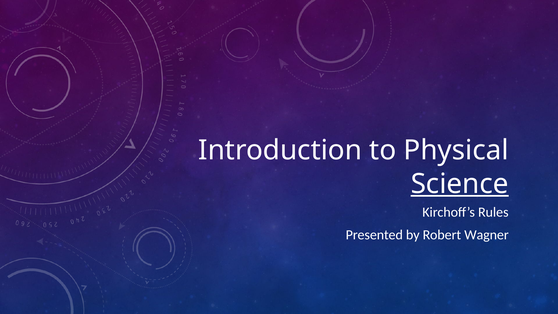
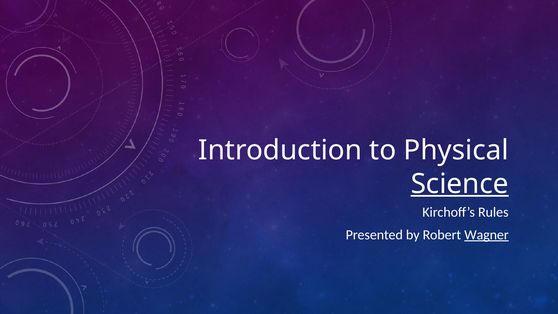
Wagner underline: none -> present (487, 235)
